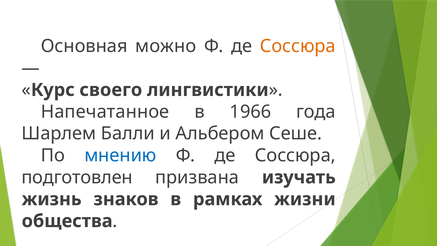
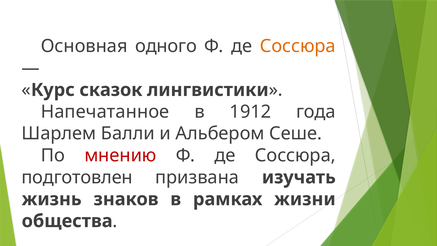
можно: можно -> одного (166, 46)
своего: своего -> сказок (111, 90)
1966: 1966 -> 1912 (250, 112)
мнению colour: blue -> red (120, 155)
